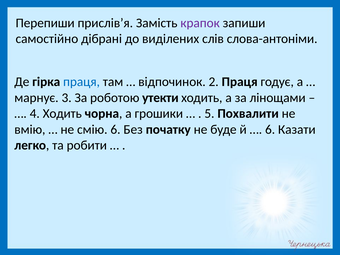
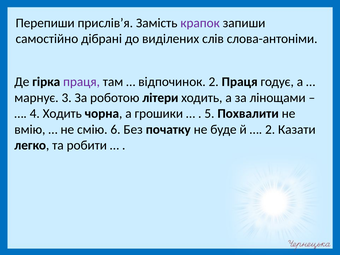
праця colour: blue -> purple (81, 82)
утекти: утекти -> літери (160, 98)
6: 6 -> 2 (270, 129)
